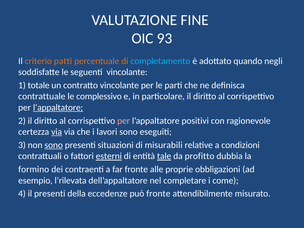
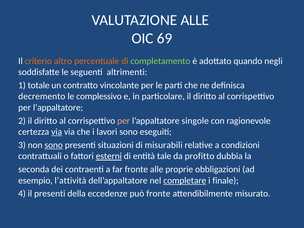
VALUTAZIONE FINE: FINE -> ALLE (195, 20)
93: 93 -> 69 (165, 38)
patti: patti -> altro (63, 61)
completamento colour: light blue -> light green (160, 61)
seguenti vincolante: vincolante -> altrimenti (127, 72)
contrattuale: contrattuale -> decremento (42, 96)
l’appaltatore underline: present -> none (58, 108)
positivi: positivi -> singole (195, 121)
tale underline: present -> none (164, 156)
formino: formino -> seconda (34, 169)
l’rilevata: l’rilevata -> l’attività (70, 180)
completare underline: none -> present (185, 180)
come: come -> finale (225, 180)
